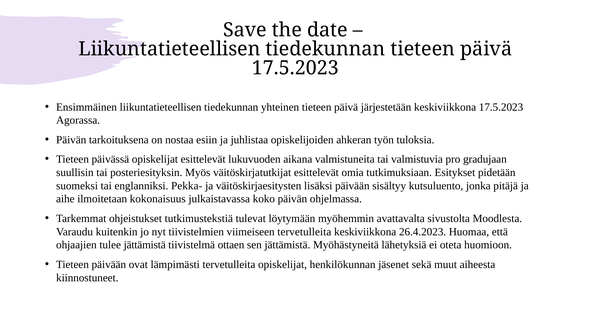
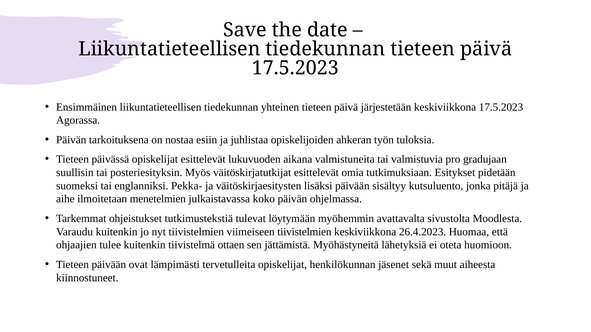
kokonaisuus: kokonaisuus -> menetelmien (158, 199)
viimeiseen tervetulleita: tervetulleita -> tiivistelmien (304, 232)
tulee jättämistä: jättämistä -> kuitenkin (145, 245)
